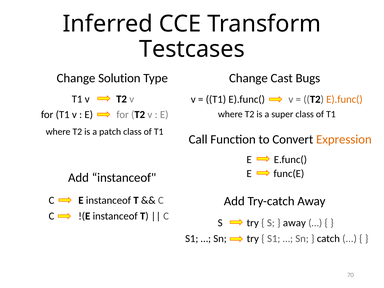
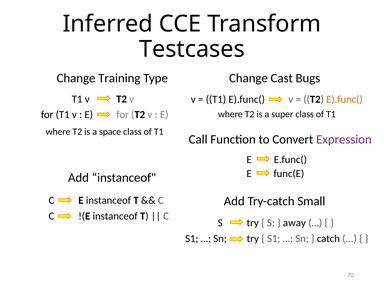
Solution: Solution -> Training (119, 78)
patch: patch -> space (110, 132)
Expression colour: orange -> purple (344, 139)
Try-catch Away: Away -> Small (311, 201)
